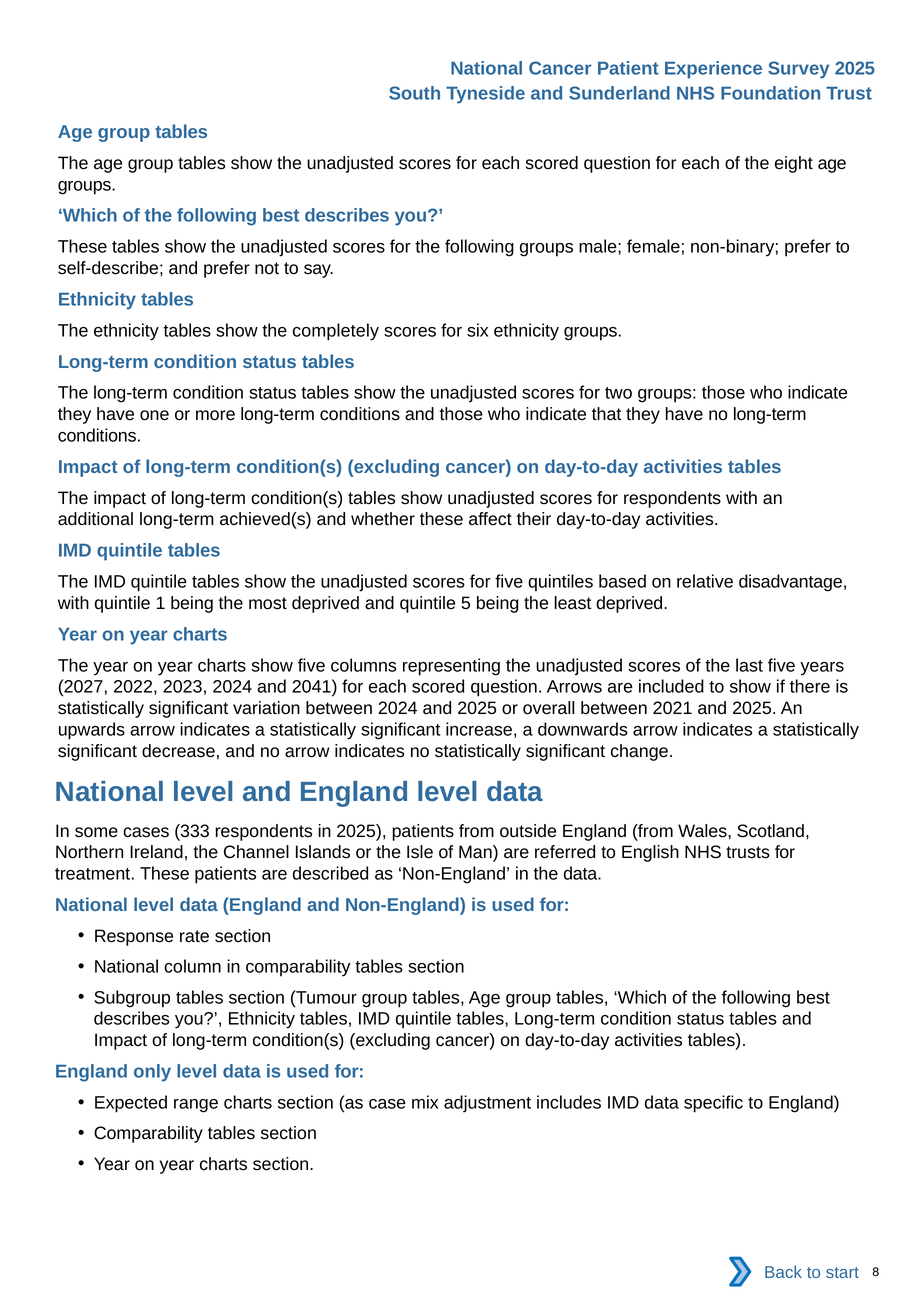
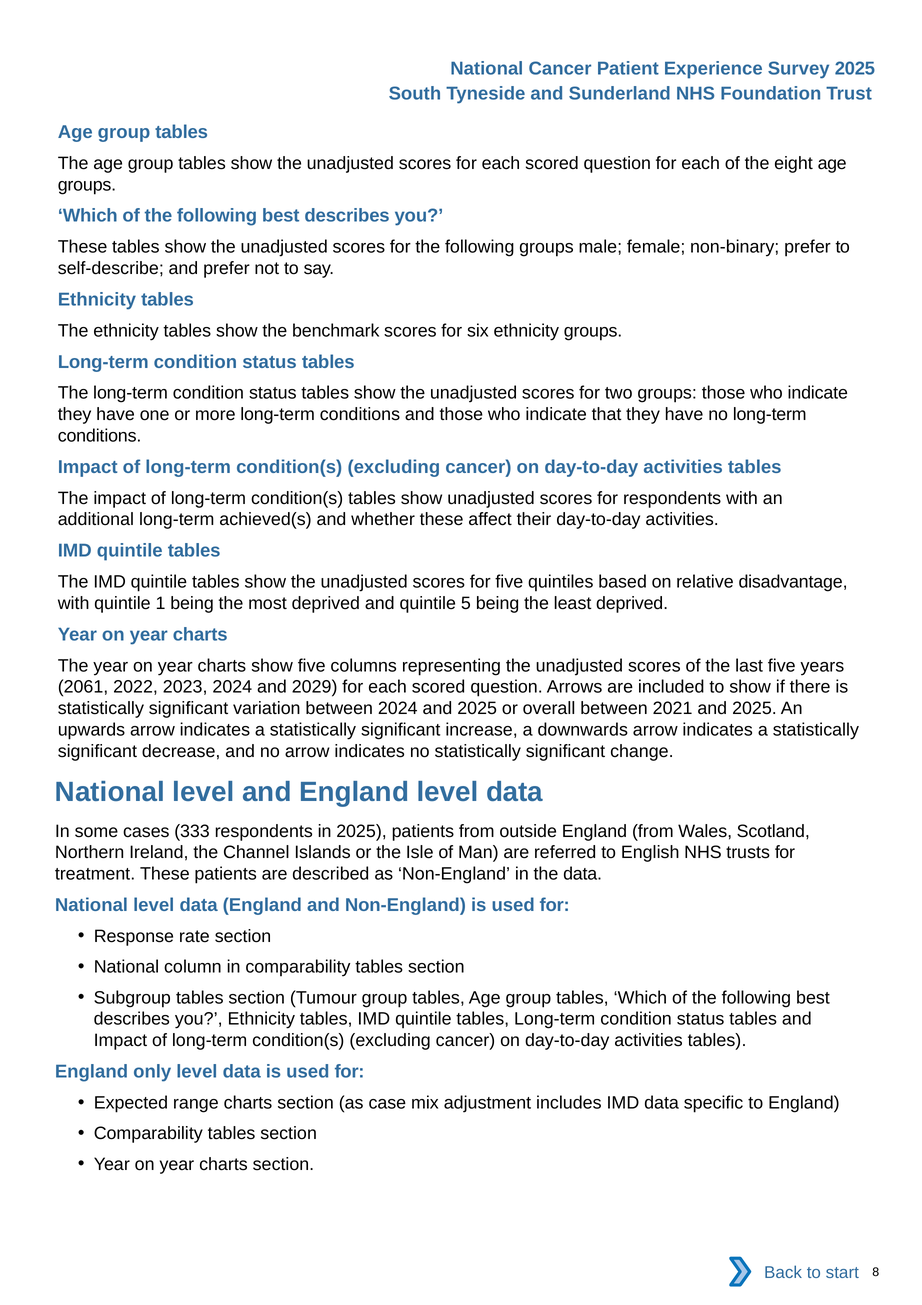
completely: completely -> benchmark (336, 331)
2027: 2027 -> 2061 (83, 687)
2041: 2041 -> 2029 (315, 687)
